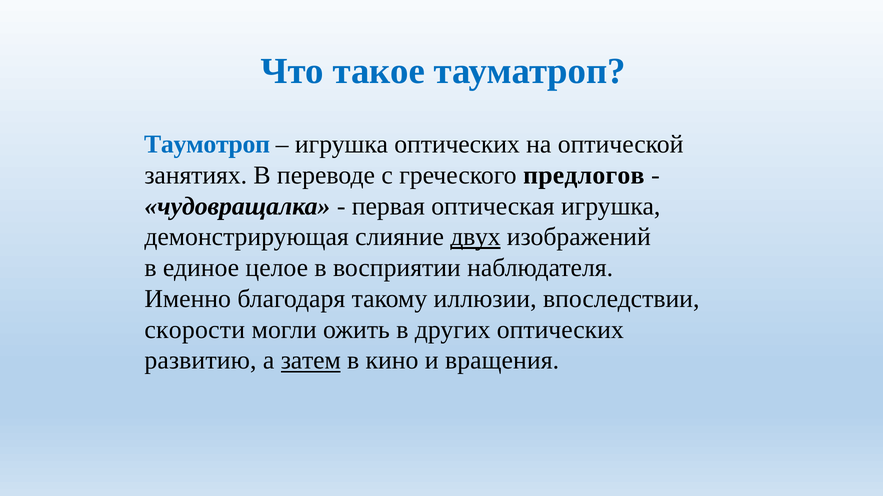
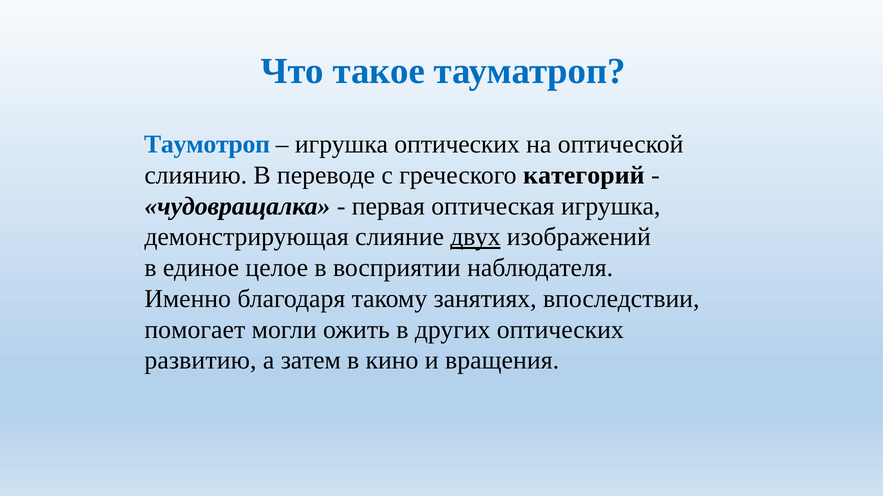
занятиях: занятиях -> слиянию (196, 175)
предлогов: предлогов -> категорий (584, 175)
иллюзии: иллюзии -> занятиях (485, 299)
скорости: скорости -> помогает (195, 330)
затем underline: present -> none (311, 361)
